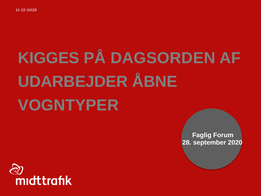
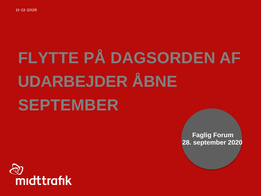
KIGGES: KIGGES -> FLYTTE (49, 58)
VOGNTYPER: VOGNTYPER -> SEPTEMBER (68, 105)
